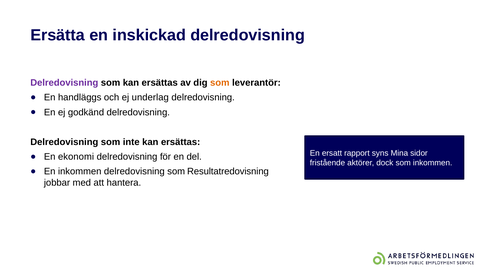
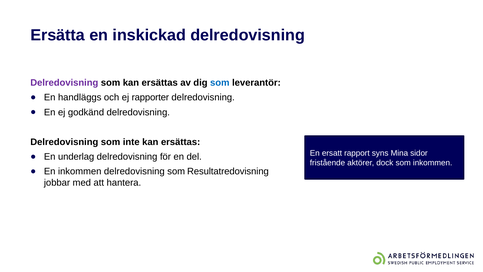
som colour: orange -> blue (220, 83)
underlag: underlag -> rapporter (150, 97)
ekonomi: ekonomi -> underlag (76, 157)
